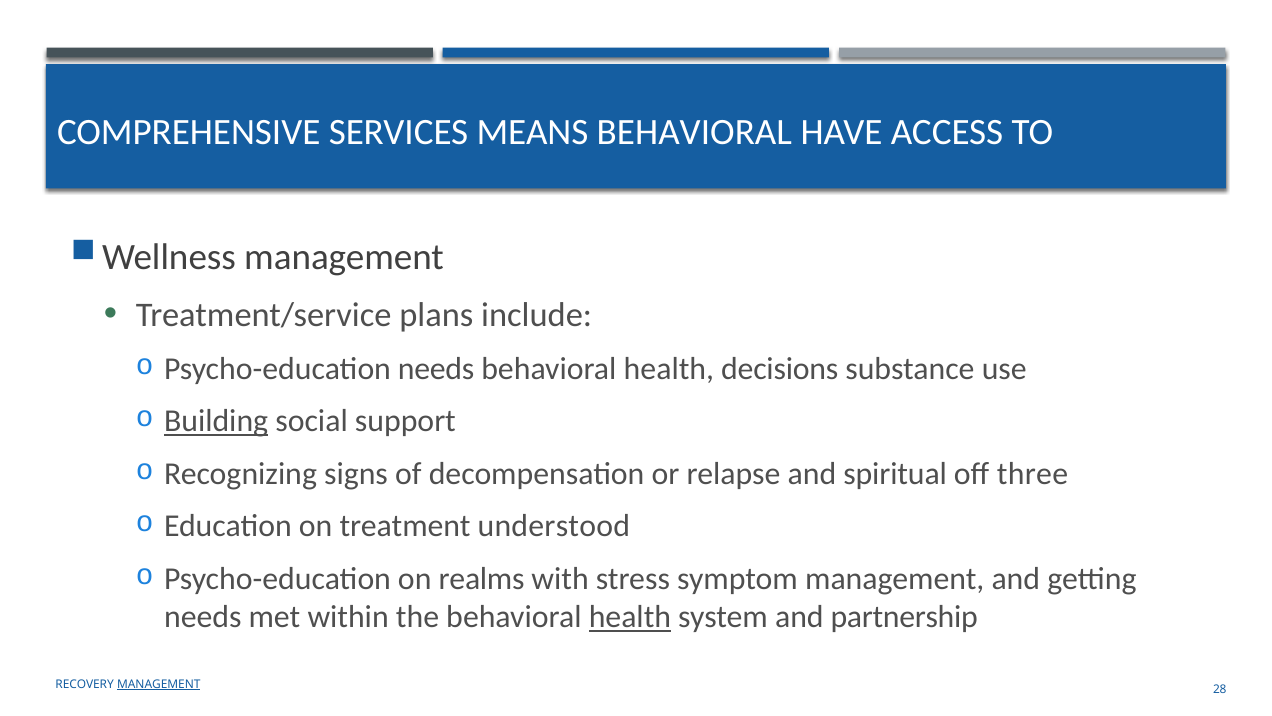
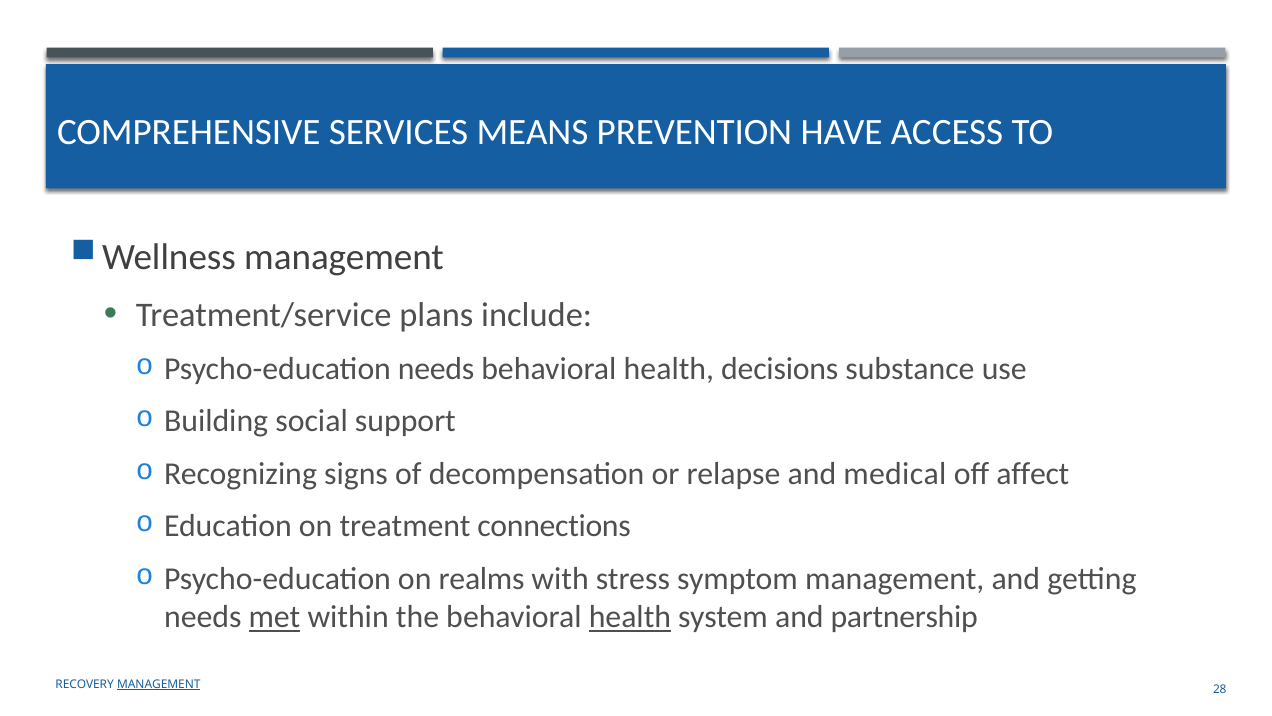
MEANS BEHAVIORAL: BEHAVIORAL -> PREVENTION (694, 132)
Building underline: present -> none (216, 421)
spiritual: spiritual -> medical (895, 474)
three: three -> affect (1033, 474)
understood: understood -> connections (554, 526)
met underline: none -> present (274, 617)
